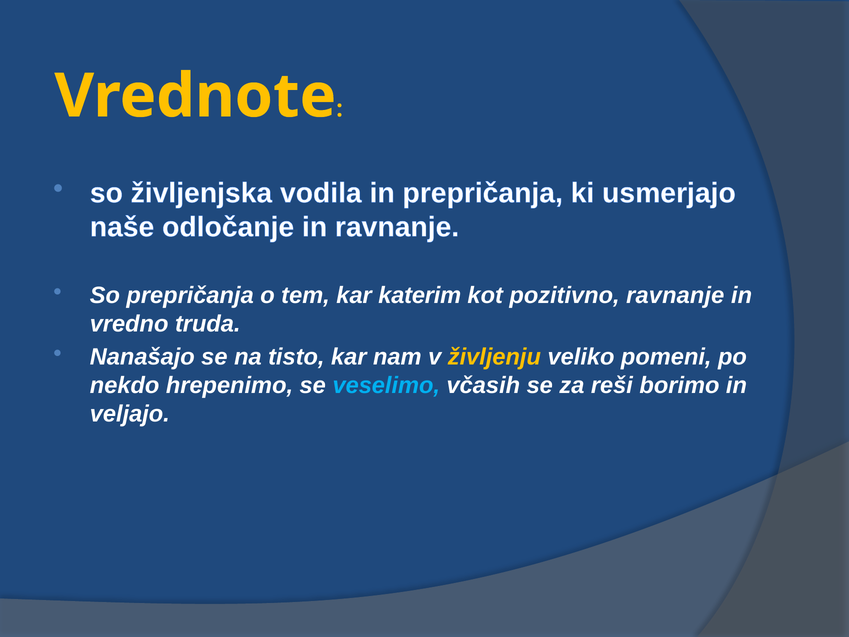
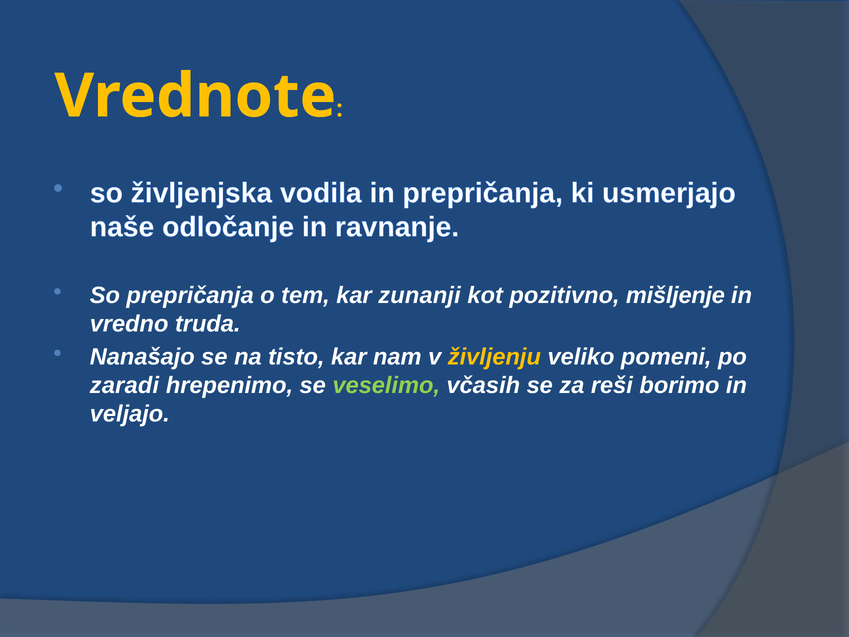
katerim: katerim -> zunanji (420, 296)
pozitivno ravnanje: ravnanje -> mišljenje (675, 296)
nekdo: nekdo -> zaradi (125, 385)
veselimo colour: light blue -> light green (386, 385)
